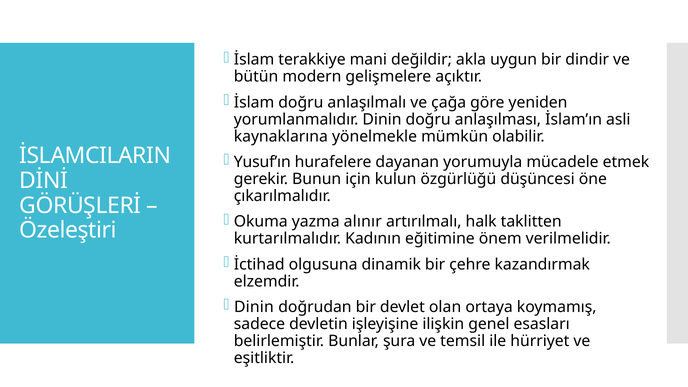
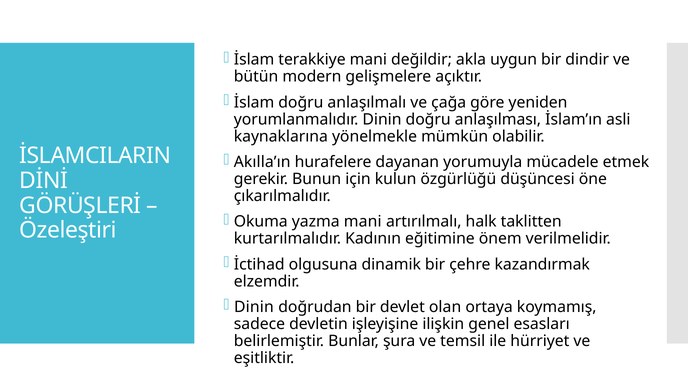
Yusuf’ın: Yusuf’ın -> Akılla’ın (262, 162)
yazma alınır: alınır -> mani (363, 222)
